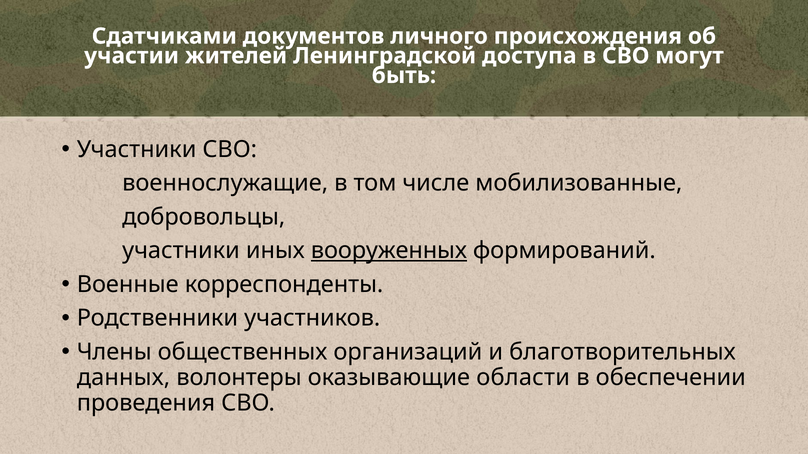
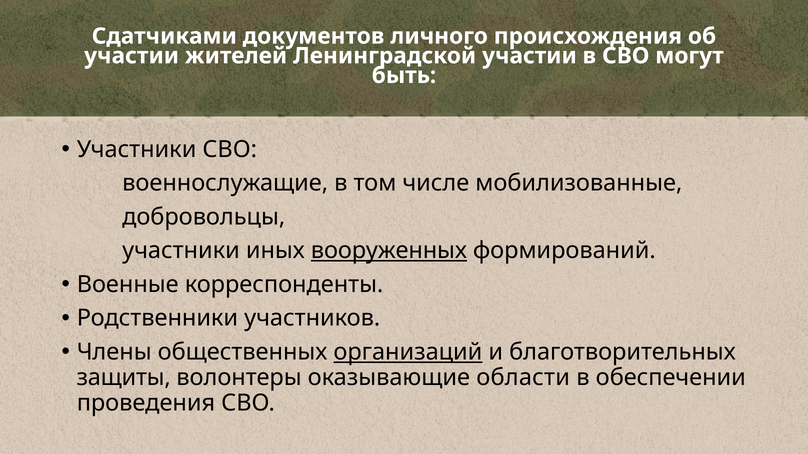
Ленинградской доступа: доступа -> участии (529, 56)
организаций underline: none -> present (408, 352)
данных: данных -> защиты (124, 378)
